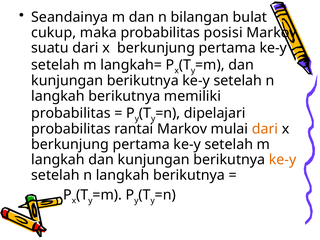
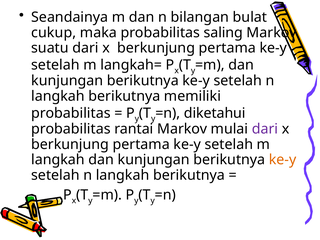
posisi: posisi -> saling (223, 33)
dipelajari: dipelajari -> diketahui (215, 113)
dari colour: orange -> purple (265, 129)
